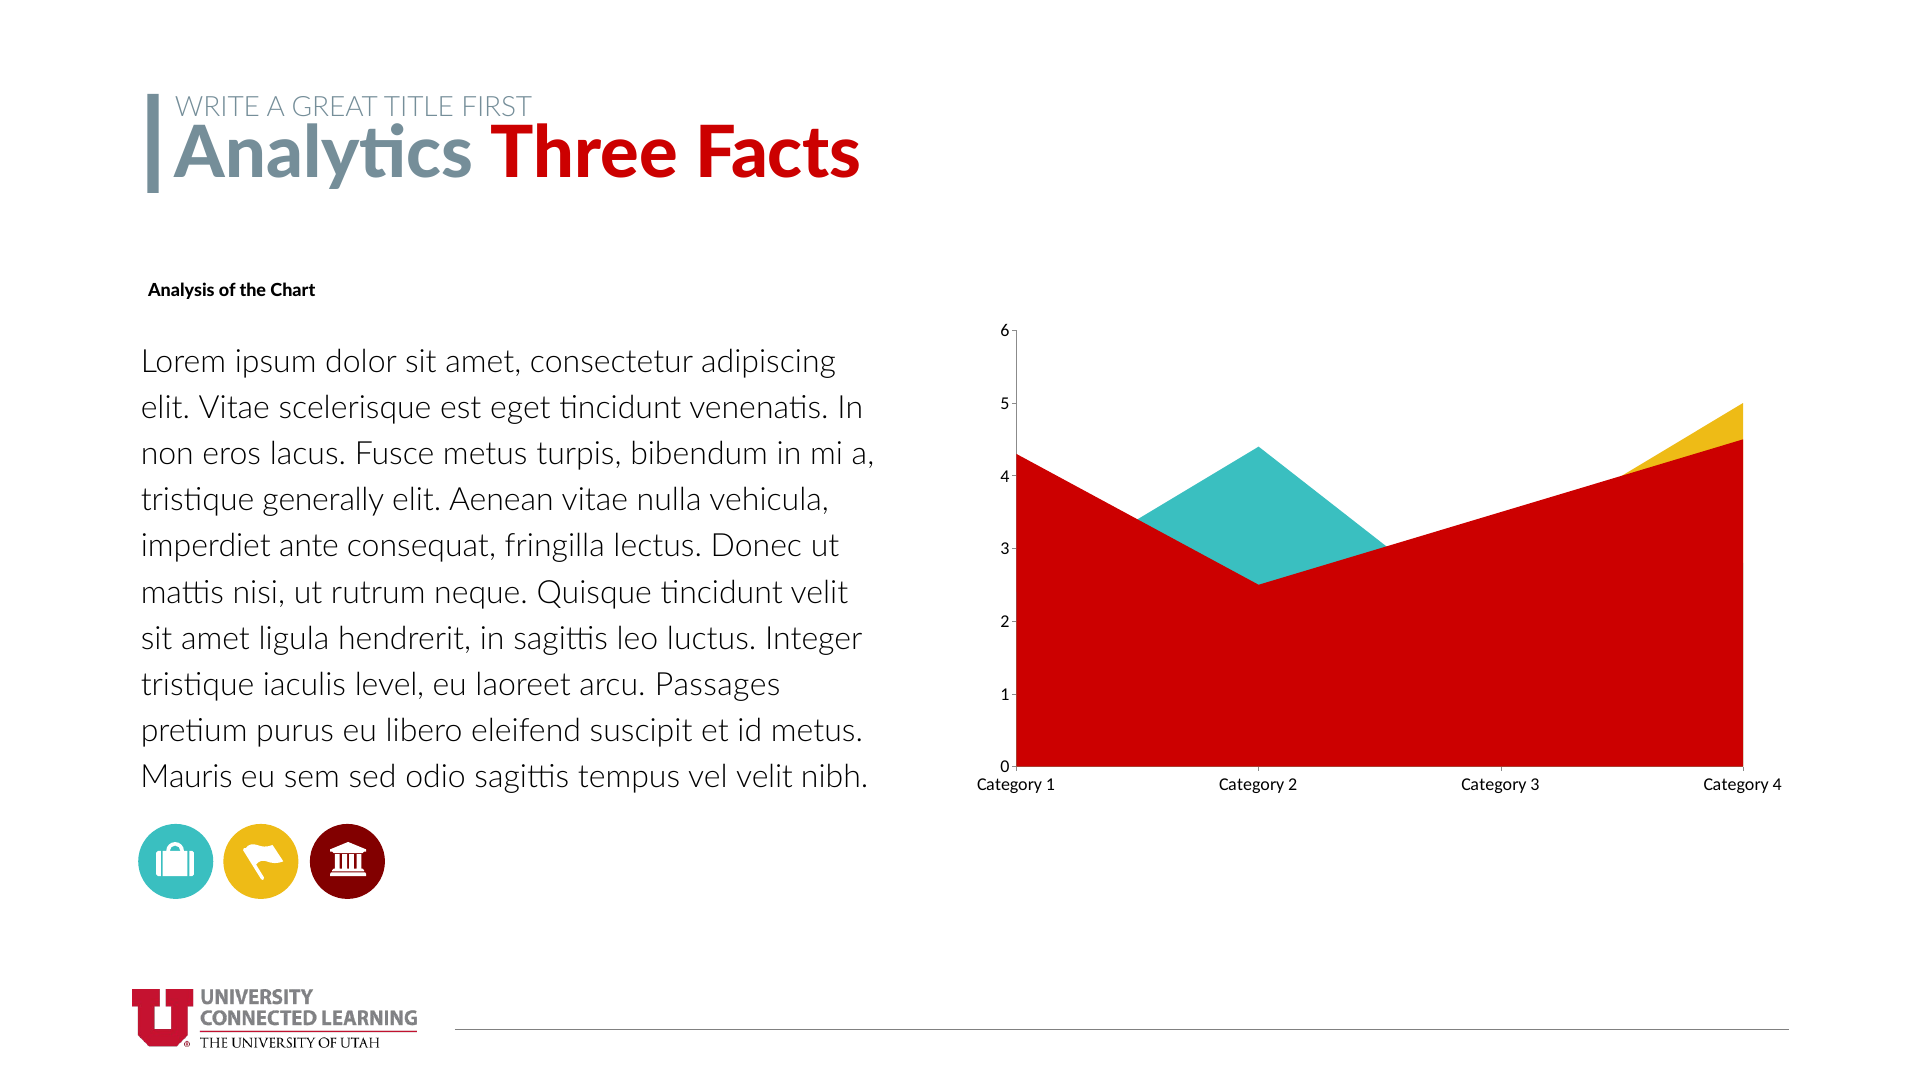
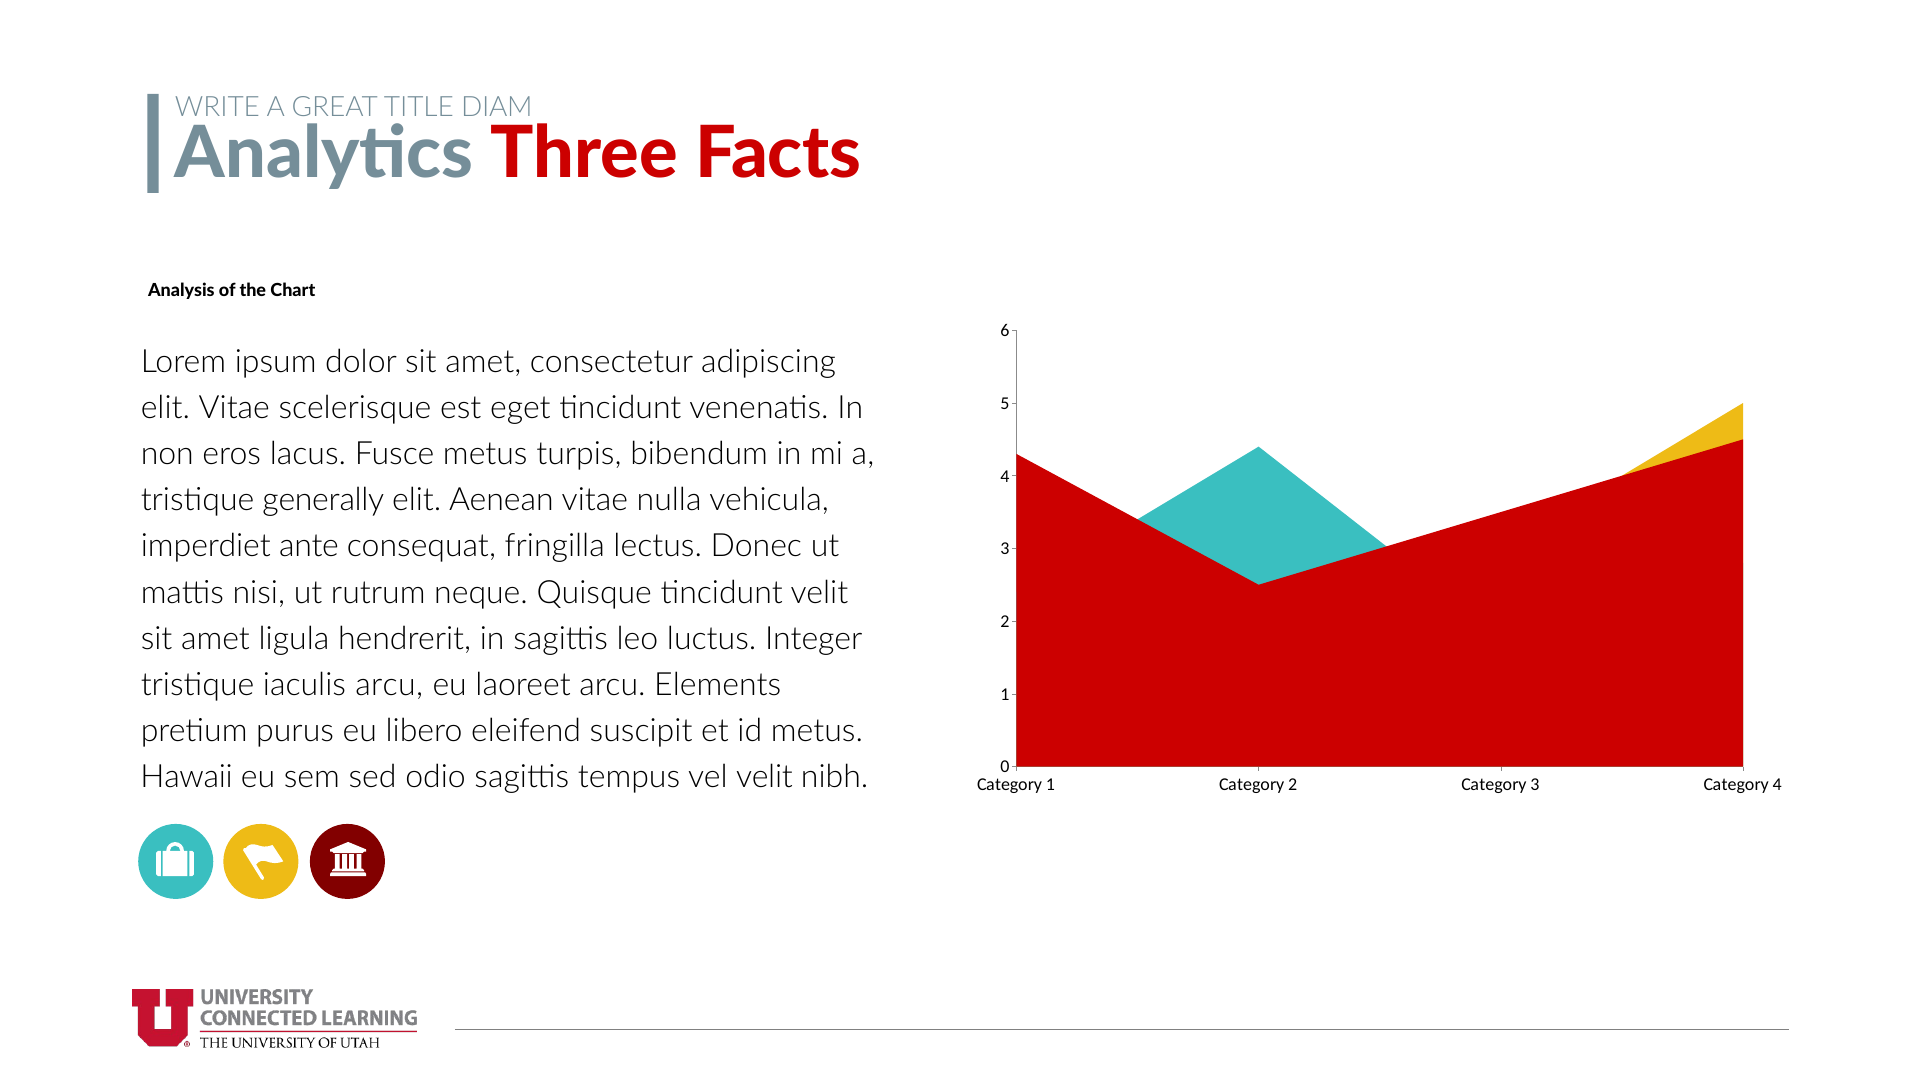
FIRST: FIRST -> DIAM (497, 107)
iaculis level: level -> arcu (389, 685)
Passages: Passages -> Elements (718, 685)
Mauris: Mauris -> Hawaii (187, 777)
